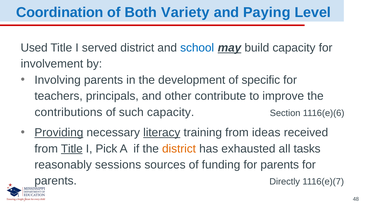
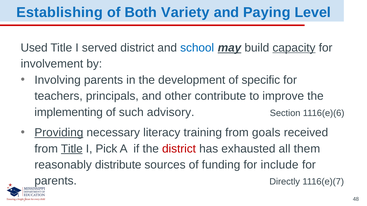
Coordination: Coordination -> Establishing (60, 13)
capacity underline: none -> present (294, 48)
contributions: contributions -> implementing (69, 112)
such capacity: capacity -> advisory (171, 112)
literacy underline: present -> none (162, 133)
ideas: ideas -> goals (266, 133)
district colour: orange -> red (179, 149)
tasks: tasks -> them (307, 149)
sessions: sessions -> distribute (118, 165)
funding for parents: parents -> include (280, 165)
